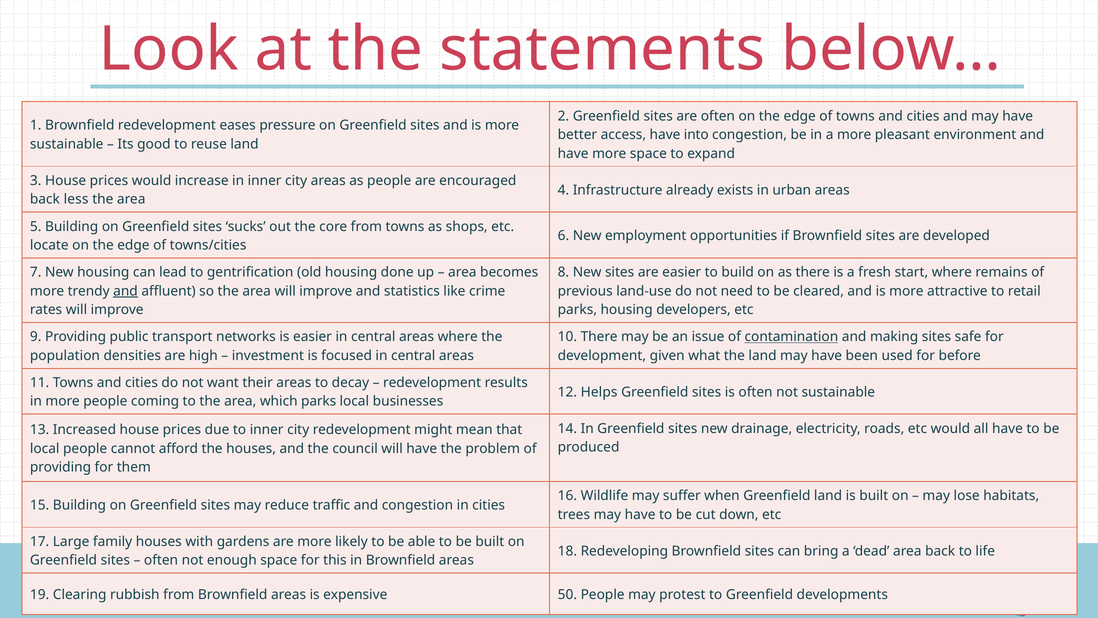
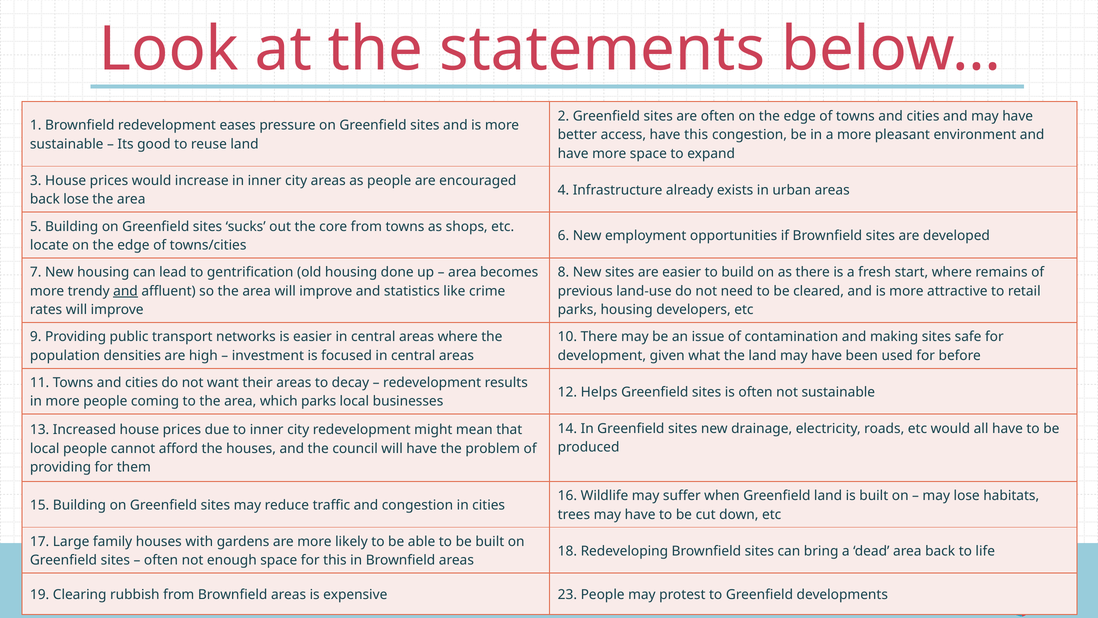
have into: into -> this (696, 135)
back less: less -> lose (76, 199)
contamination underline: present -> none (791, 337)
50: 50 -> 23 (567, 594)
